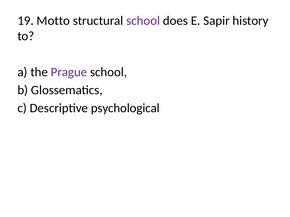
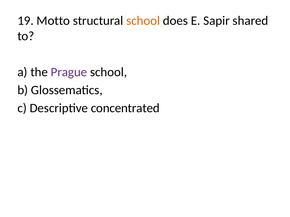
school colour: purple -> orange (143, 21)
history: history -> shared (250, 21)
psychological: psychological -> concentrated (125, 108)
